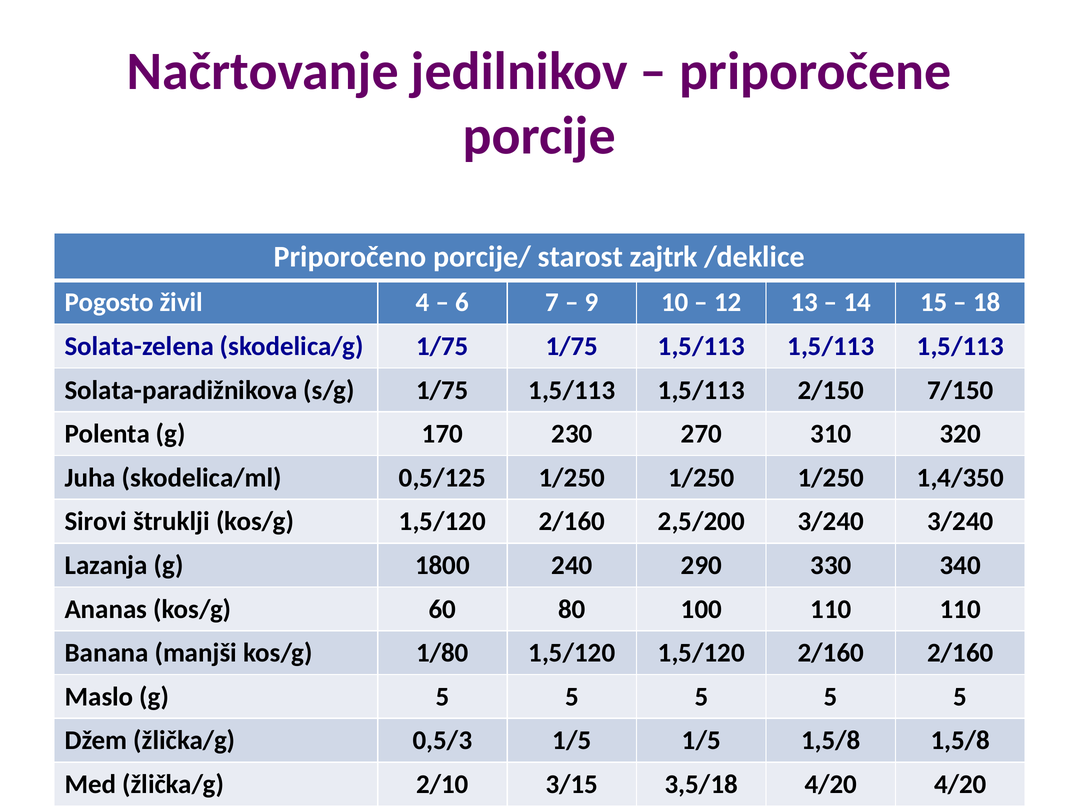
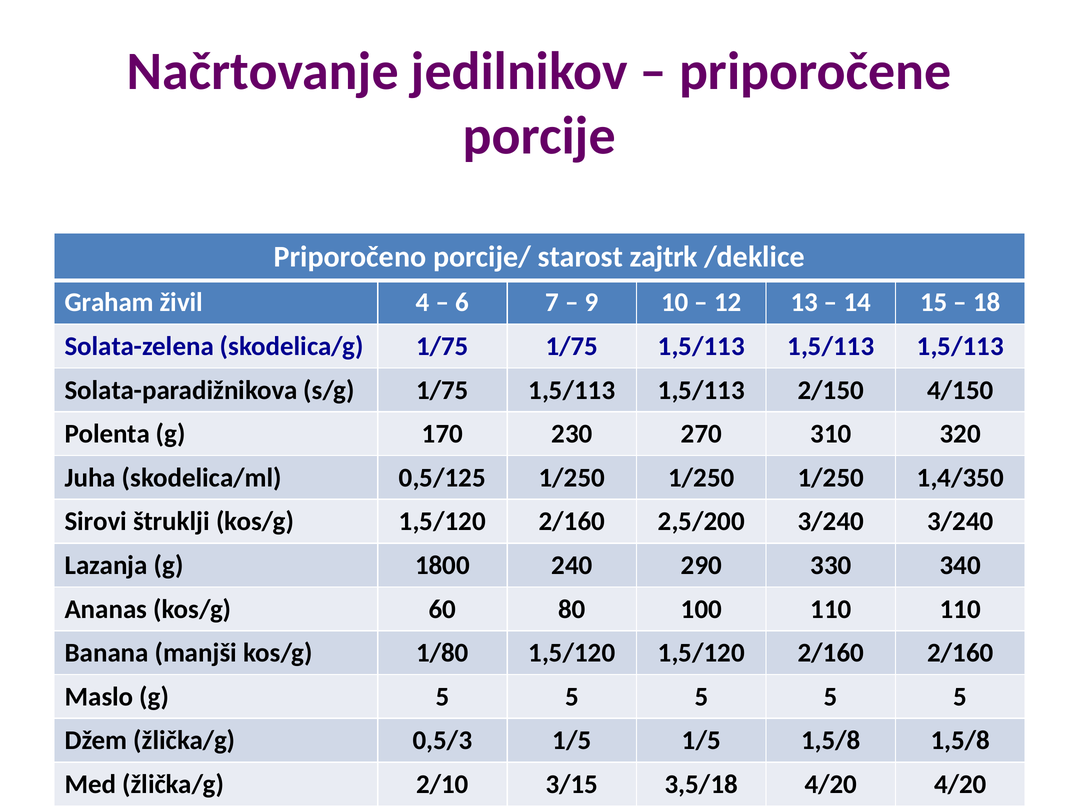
Pogosto: Pogosto -> Graham (109, 302)
7/150: 7/150 -> 4/150 (960, 390)
